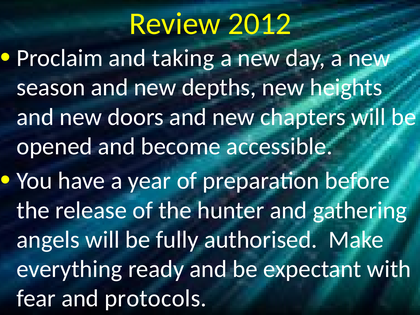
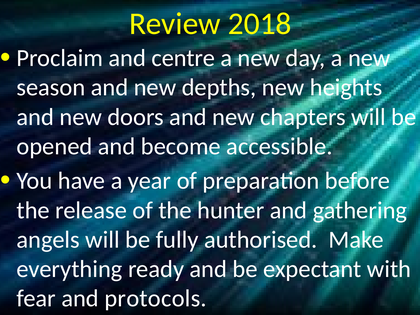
2012: 2012 -> 2018 (260, 24)
taking: taking -> centre (183, 58)
